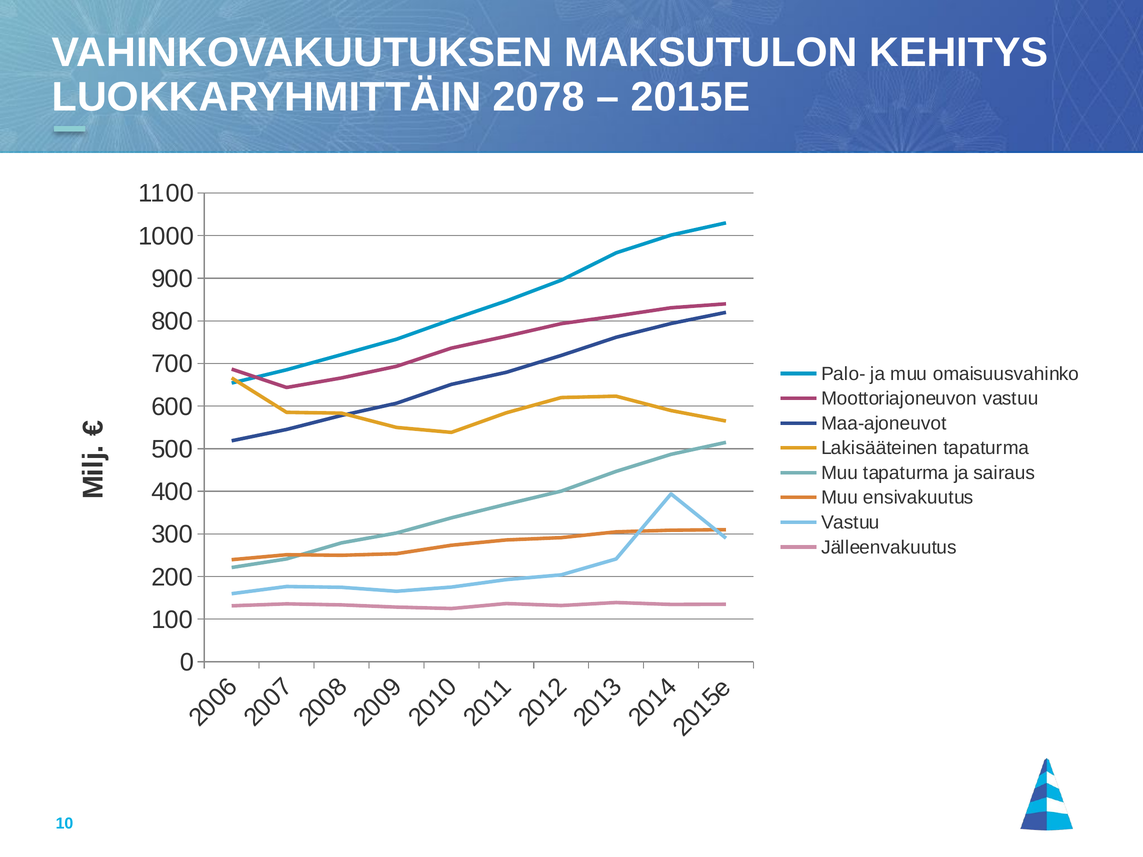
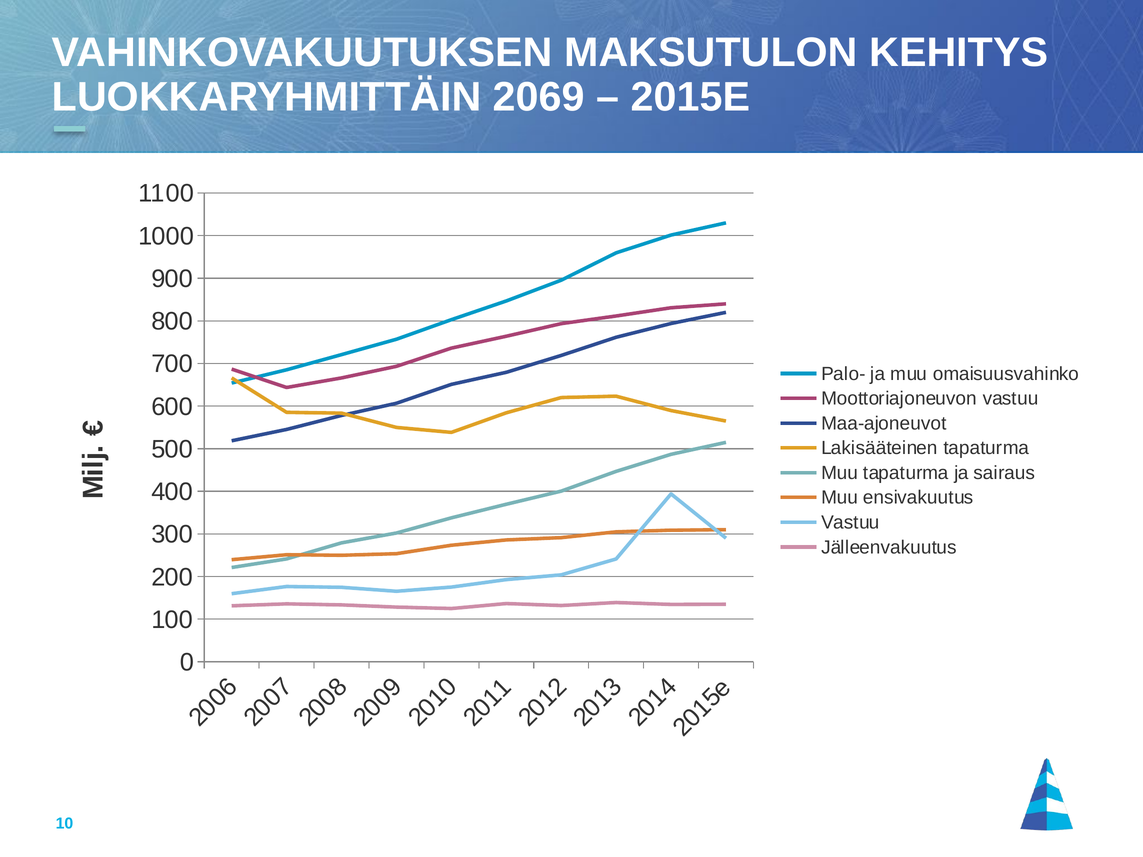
2078: 2078 -> 2069 (539, 97)
